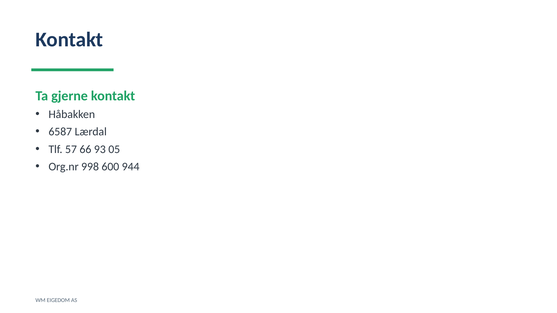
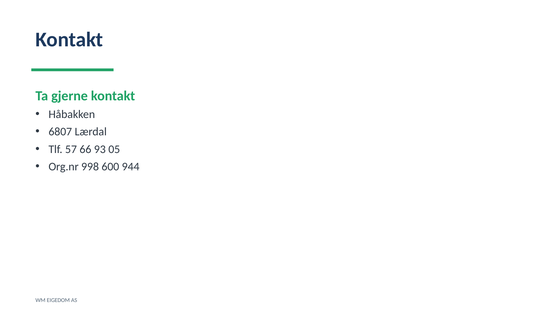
6587: 6587 -> 6807 (60, 132)
